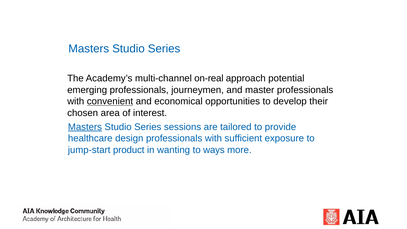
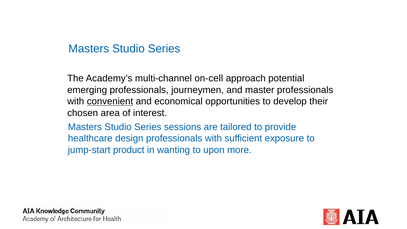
on-real: on-real -> on-cell (209, 78)
Masters underline: present -> none (85, 127)
ways: ways -> upon (214, 150)
